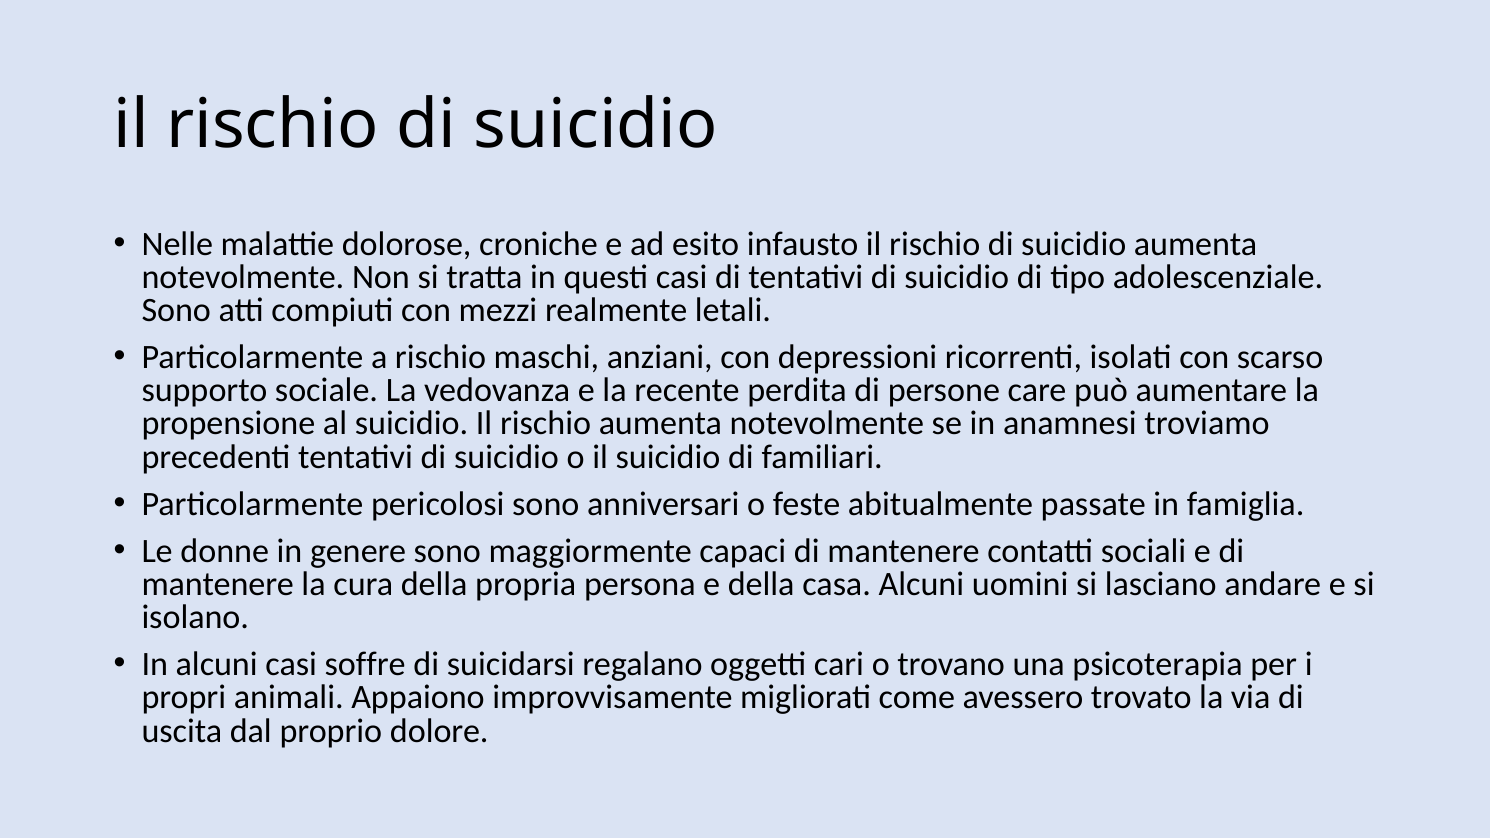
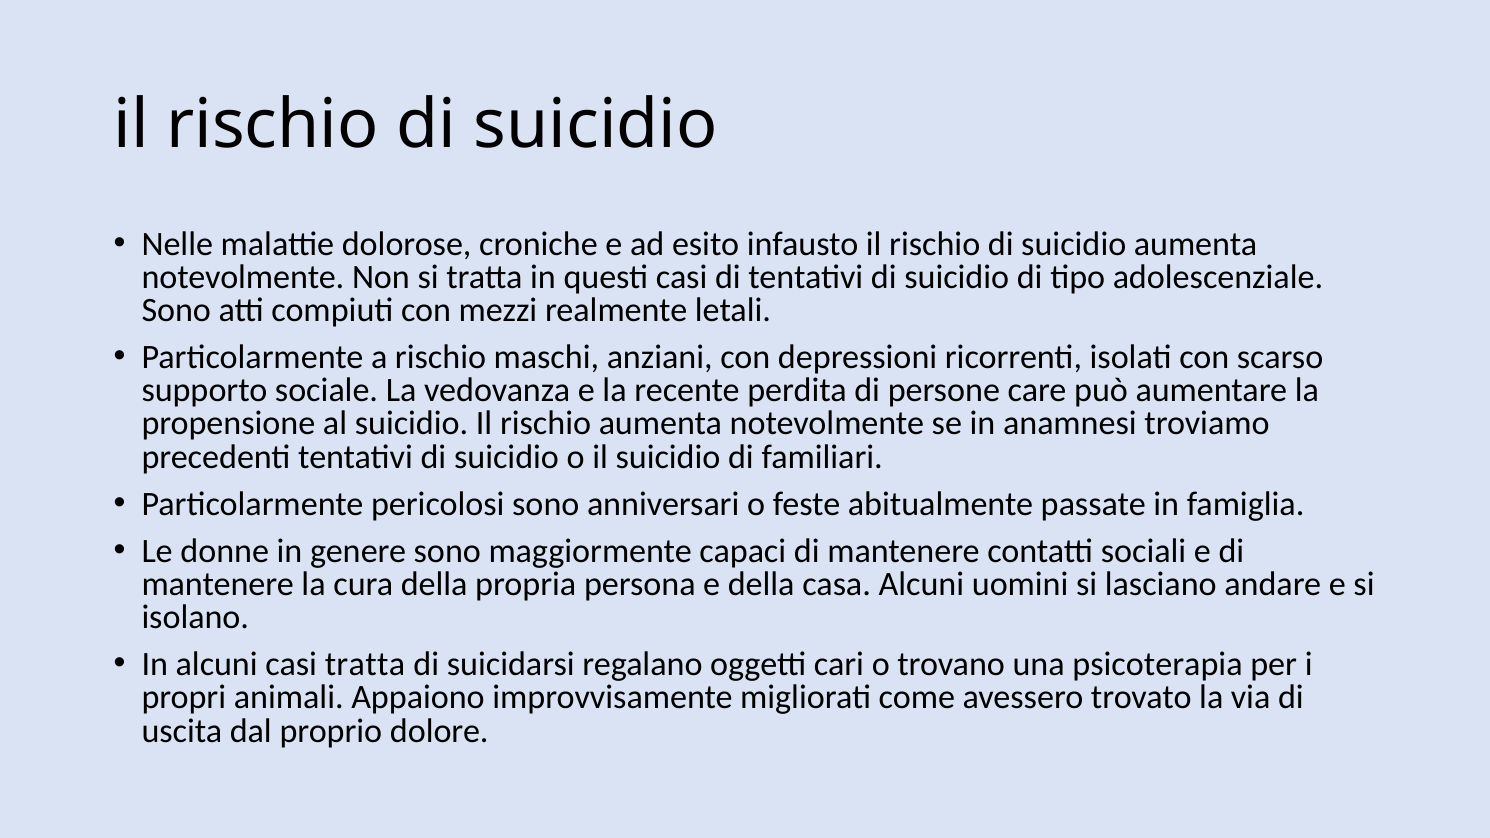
casi soffre: soffre -> tratta (365, 665)
